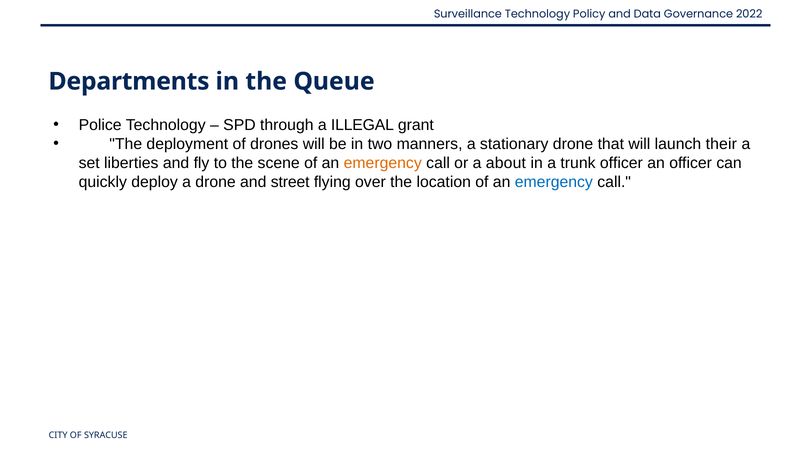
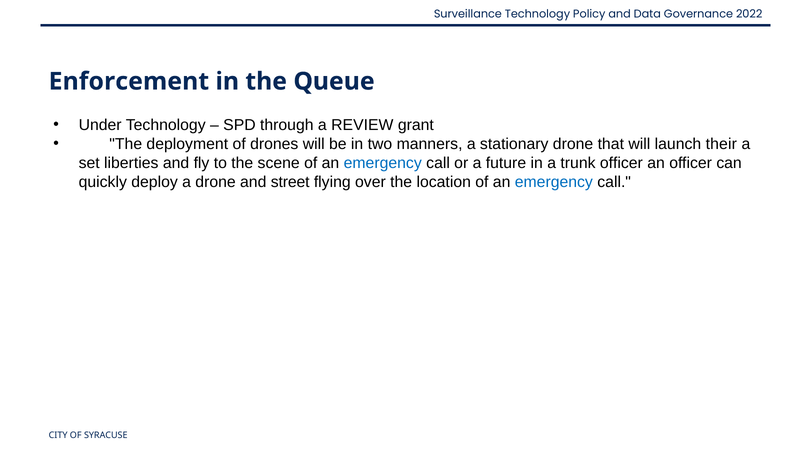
Departments: Departments -> Enforcement (129, 81)
Police: Police -> Under (100, 125)
ILLEGAL: ILLEGAL -> REVIEW (362, 125)
emergency colour: orange -> blue (383, 163)
about: about -> future (506, 163)
